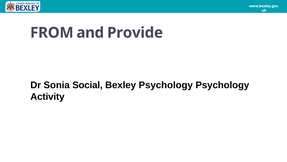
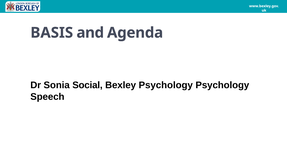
FROM: FROM -> BASIS (52, 33)
Provide: Provide -> Agenda (135, 33)
Activity: Activity -> Speech (47, 96)
